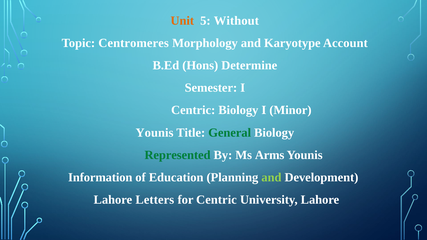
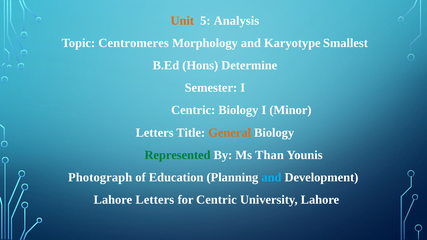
Without: Without -> Analysis (236, 21)
Account: Account -> Smallest (345, 43)
Younis: Younis -> Letters (155, 133)
General colour: green -> orange (230, 133)
Arms: Arms -> Than (269, 155)
Information: Information -> Photograph (100, 177)
and colour: light green -> light blue (271, 177)
